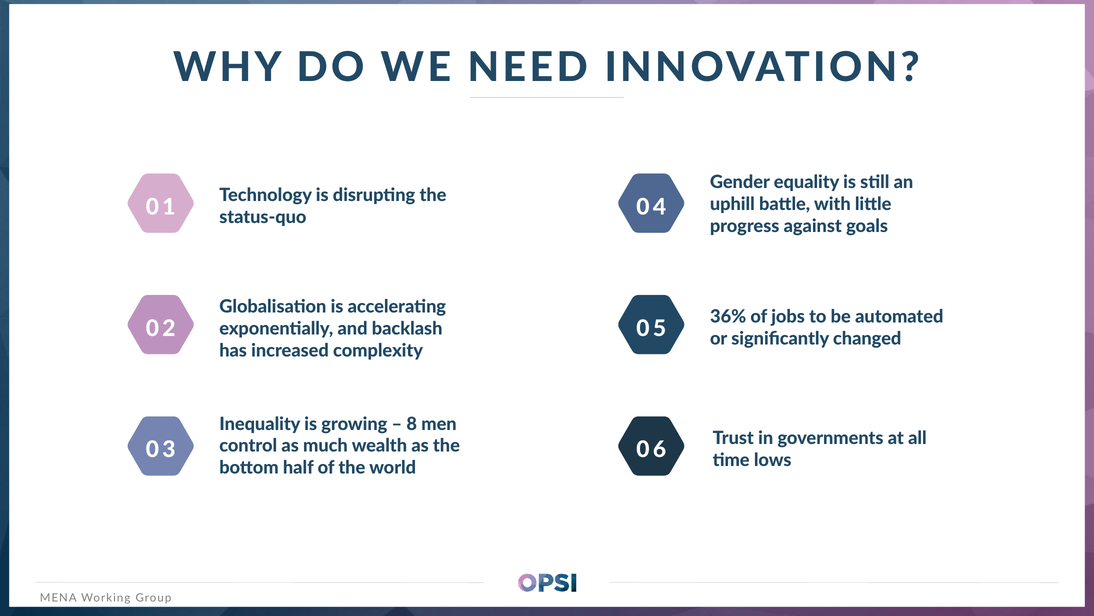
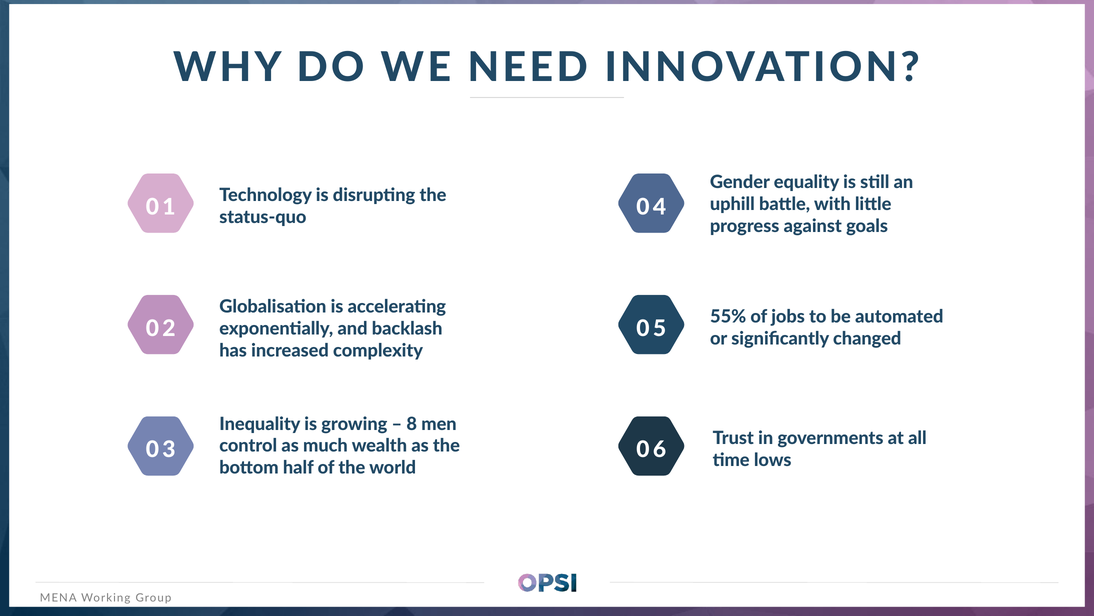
36%: 36% -> 55% (728, 317)
